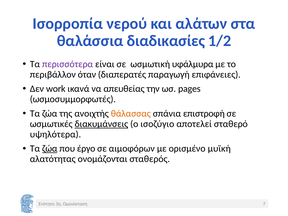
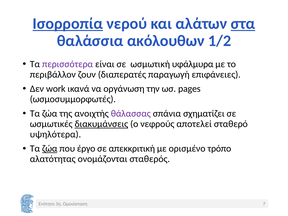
Ισορροπία underline: none -> present (68, 24)
στα underline: none -> present (243, 24)
διαδικασίες: διαδικασίες -> ακόλουθων (166, 41)
όταν: όταν -> ζουν (87, 74)
απευθείας: απευθείας -> οργάνωση (124, 89)
θάλασσας colour: orange -> purple (131, 114)
επιστροφή: επιστροφή -> σχηματίζει (204, 114)
ισοζύγιο: ισοζύγιο -> νεφρούς (157, 124)
αιμοφόρων: αιμοφόρων -> απεκκριτική (132, 149)
μυϊκή: μυϊκή -> τρόπο (219, 149)
